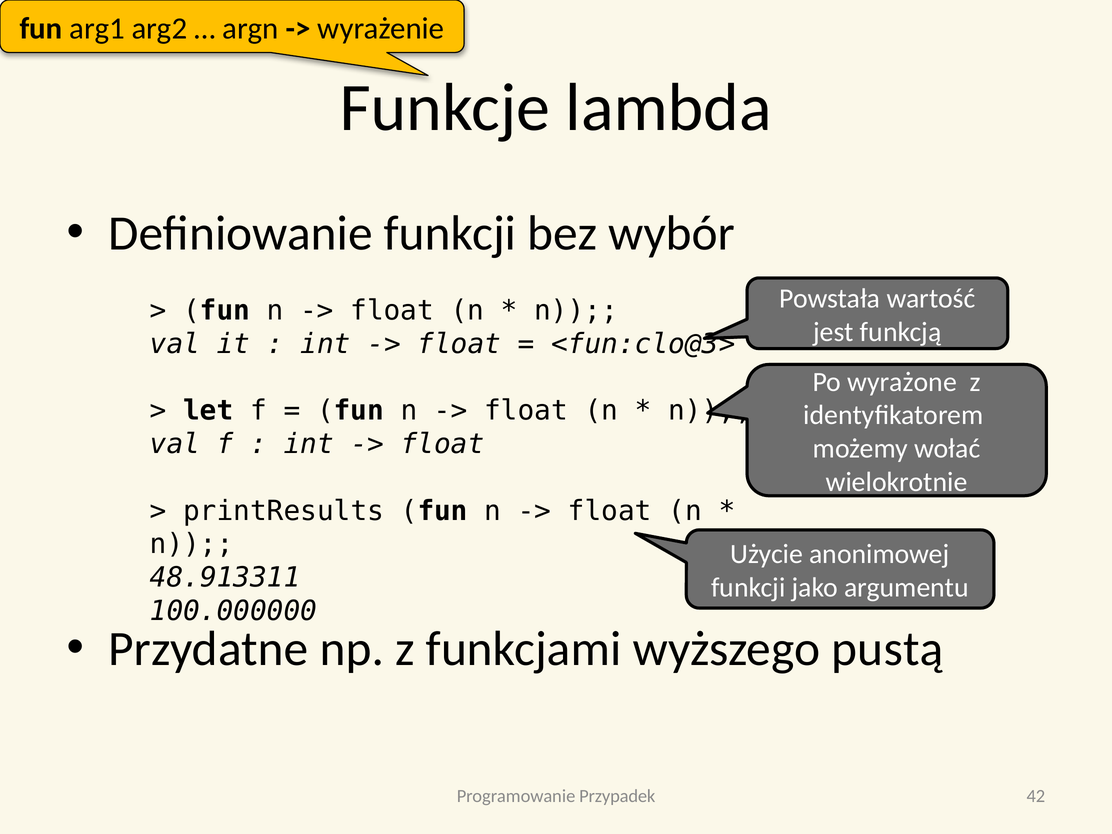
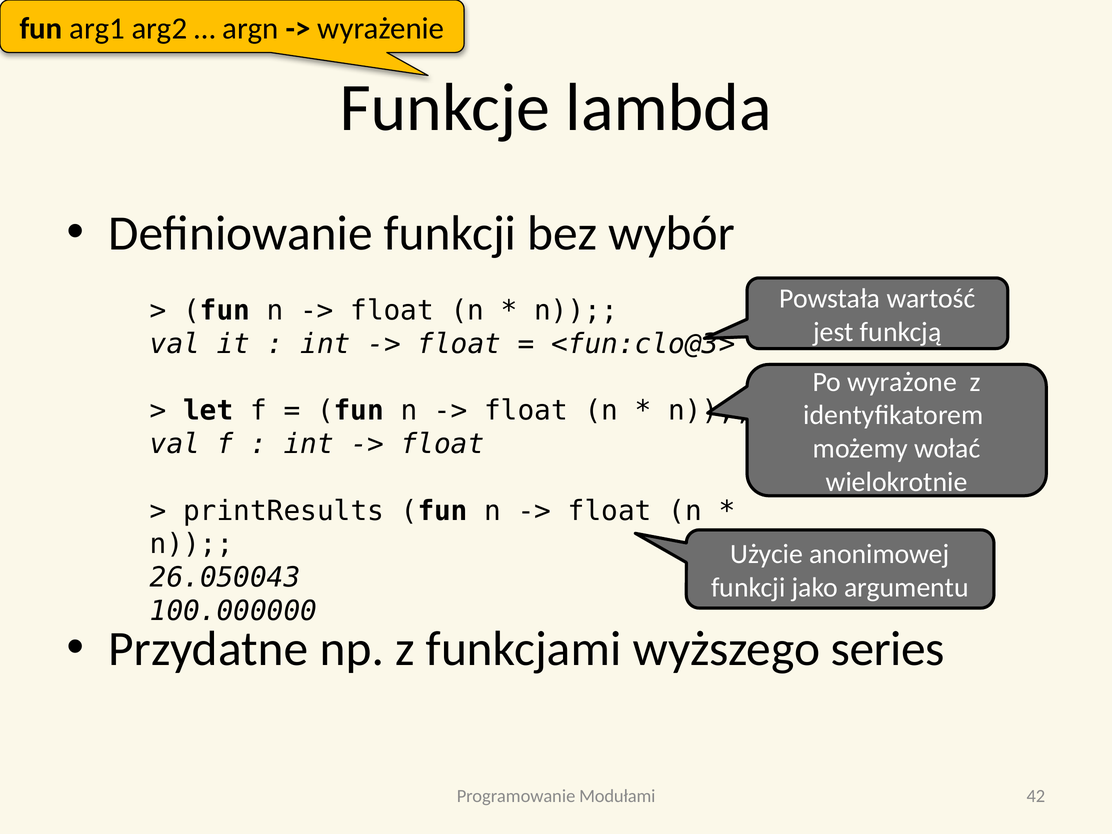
48.913311: 48.913311 -> 26.050043 (225, 578)
pustą: pustą -> series (888, 649)
Przypadek: Przypadek -> Modułami (617, 796)
